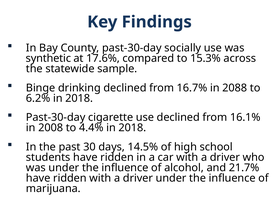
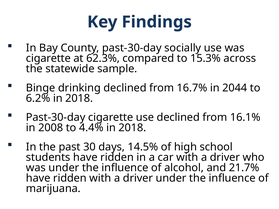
synthetic: synthetic -> cigarette (48, 58)
17.6%: 17.6% -> 62.3% (103, 58)
2088: 2088 -> 2044 (235, 88)
